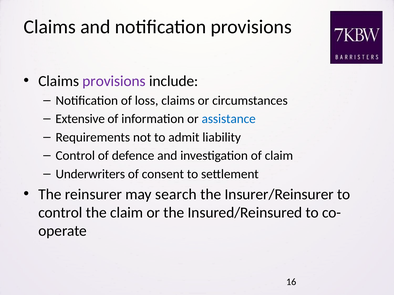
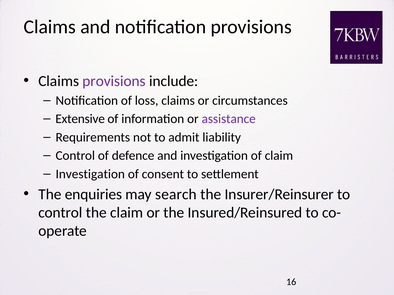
assistance colour: blue -> purple (229, 119)
Underwriters: Underwriters -> Investigation (90, 174)
reinsurer: reinsurer -> enquiries (93, 195)
